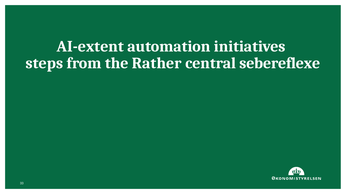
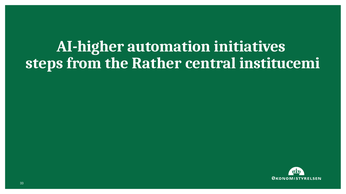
AI-extent: AI-extent -> AI-higher (90, 47)
sebereflexe: sebereflexe -> institucemi (280, 63)
